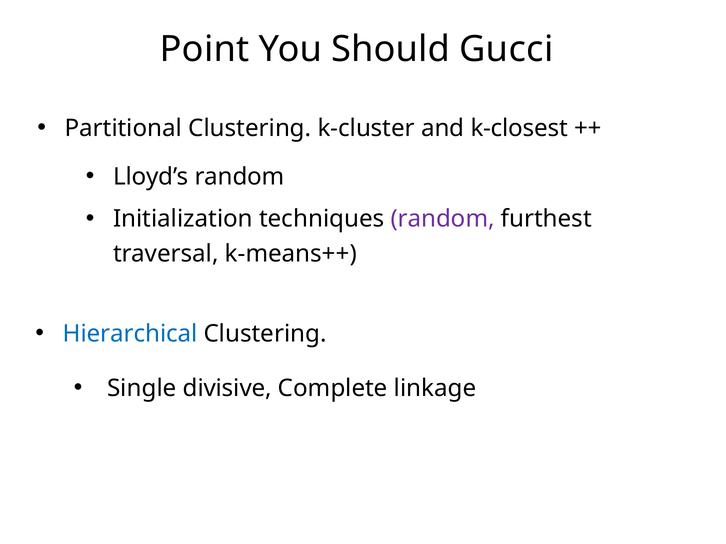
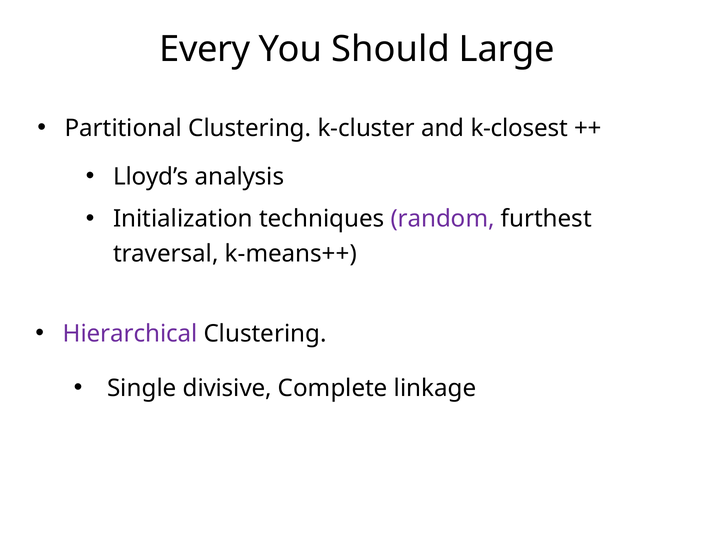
Point: Point -> Every (205, 50)
Gucci: Gucci -> Large (507, 50)
Lloyd’s random: random -> analysis (239, 177)
Hierarchical colour: blue -> purple (130, 334)
